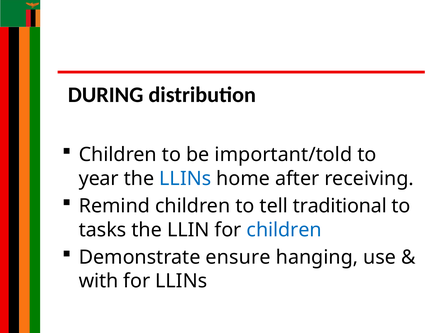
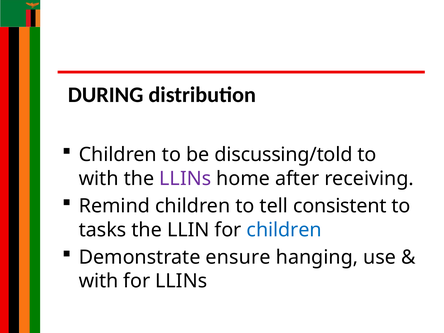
important/told: important/told -> discussing/told (284, 155)
year: year -> with (99, 178)
LLINs colour: blue -> purple (185, 178)
traditional: traditional -> consistent (340, 206)
